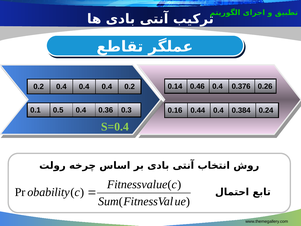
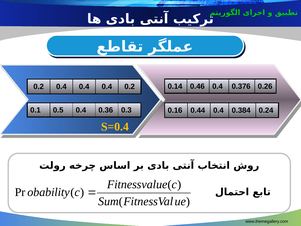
S=0.4 colour: light green -> yellow (115, 127)
